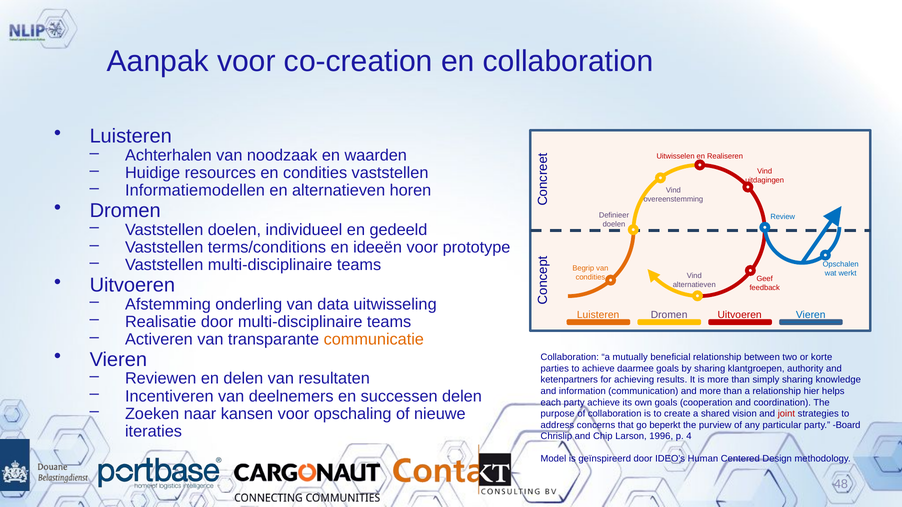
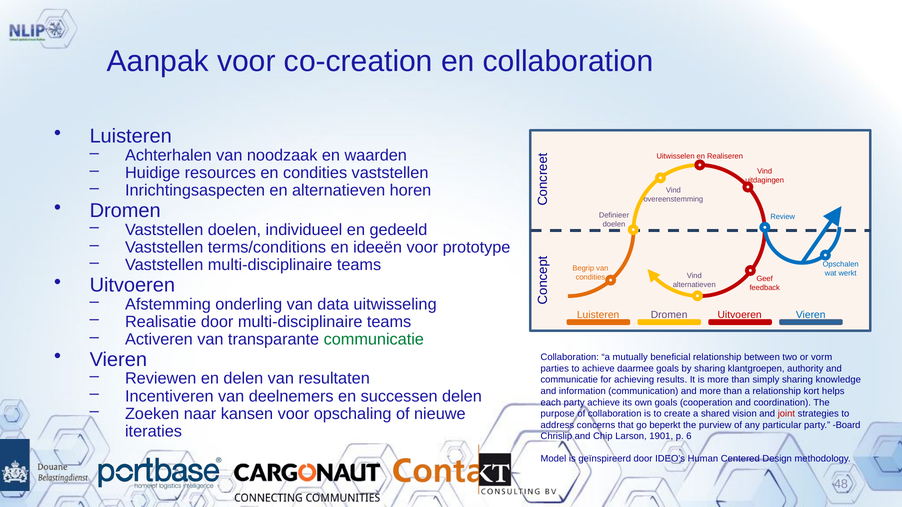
Informatiemodellen: Informatiemodellen -> Inrichtingsaspecten (195, 191)
communicatie colour: orange -> green (374, 340)
korte: korte -> vorm (822, 358)
ketenpartners: ketenpartners -> communicatie (569, 380)
hier: hier -> kort (812, 391)
1996: 1996 -> 1901 (661, 437)
4: 4 -> 6 (689, 437)
